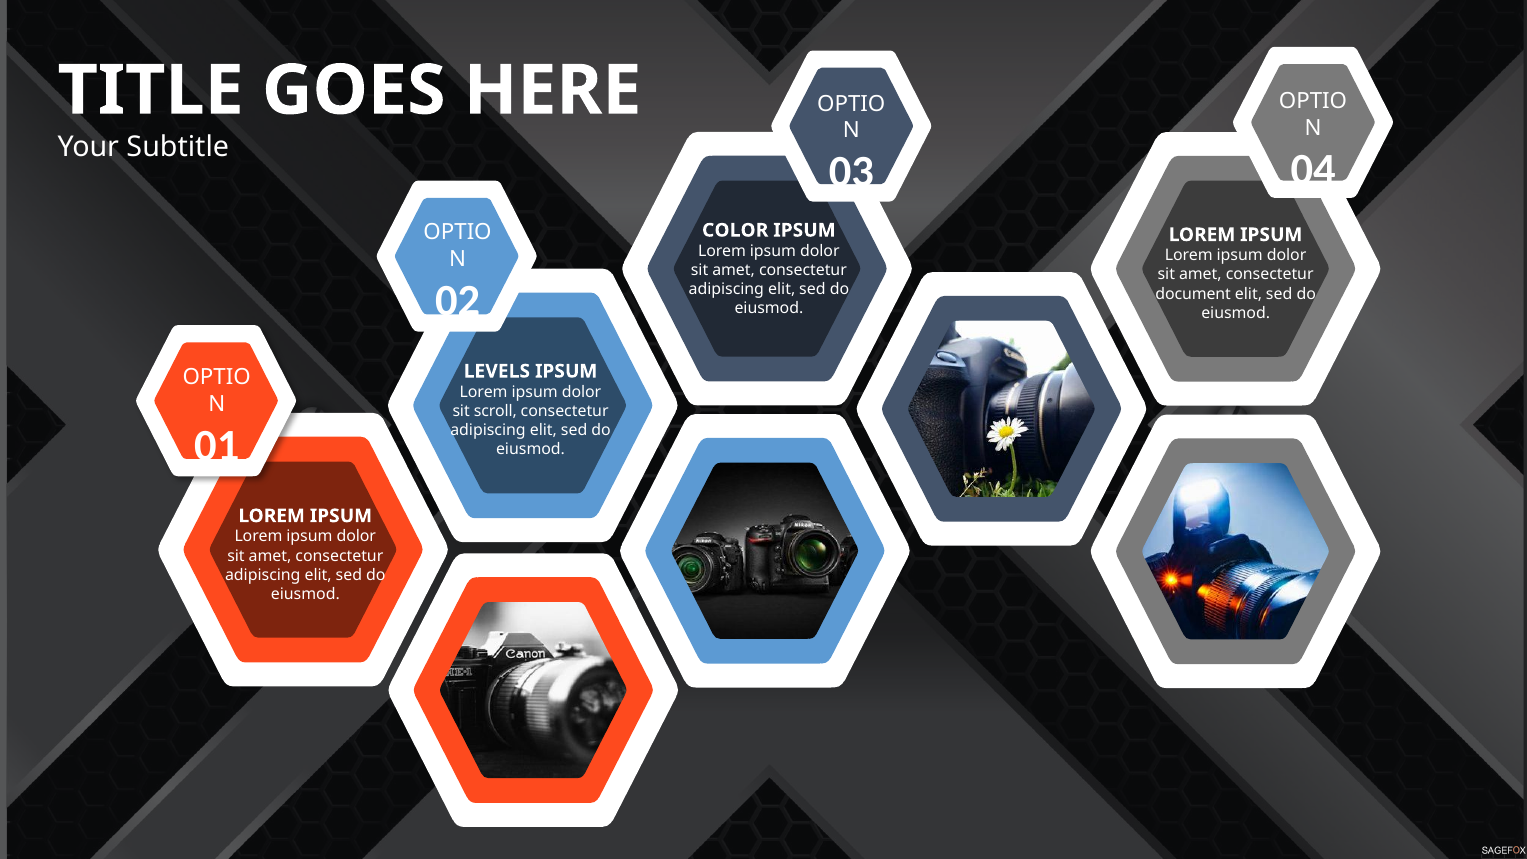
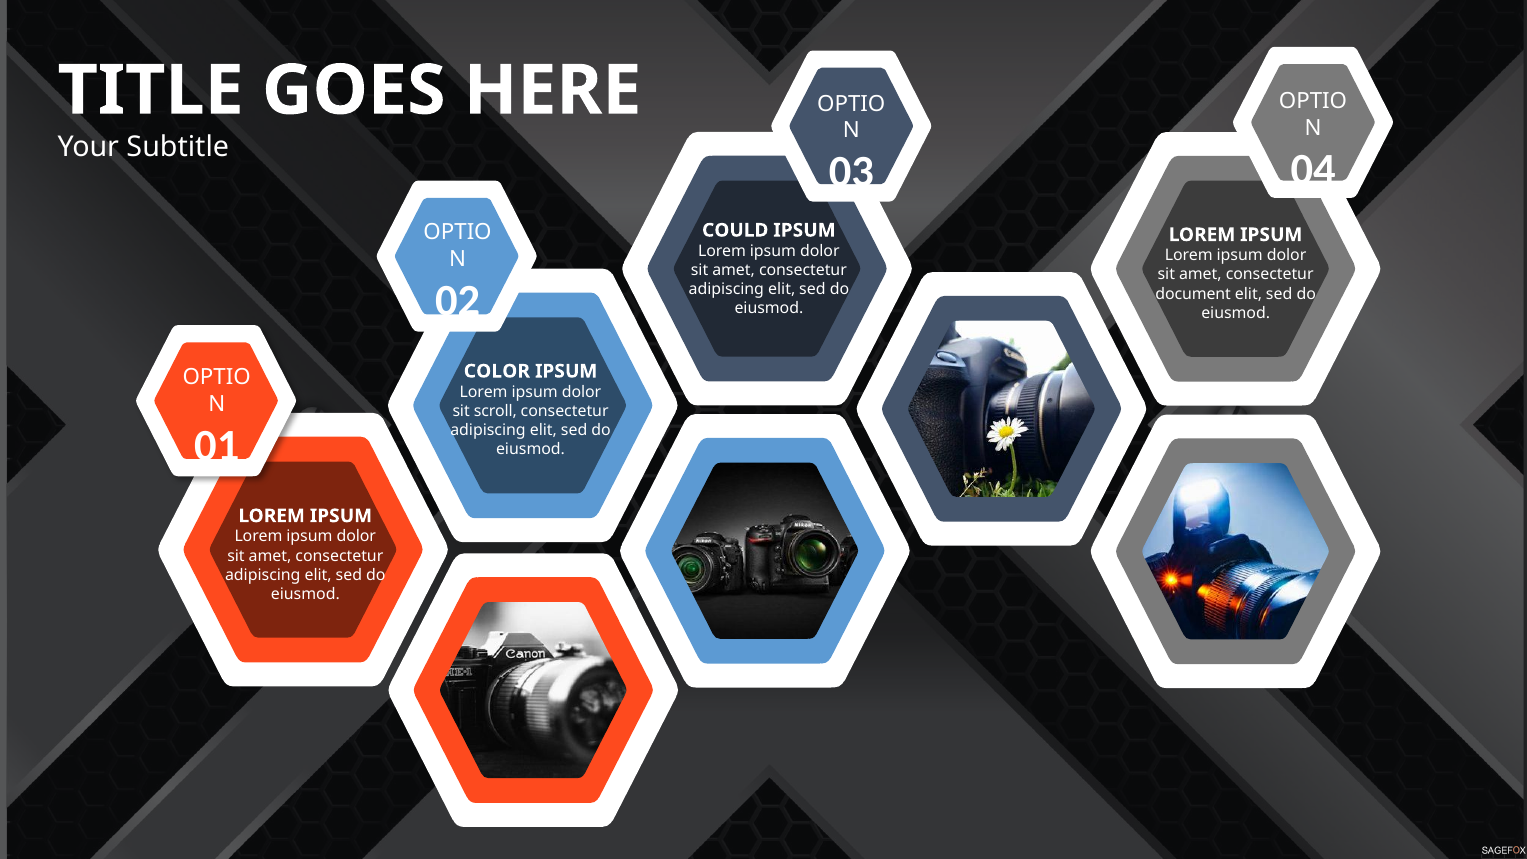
COLOR: COLOR -> COULD (735, 230)
LEVELS: LEVELS -> COLOR (497, 371)
